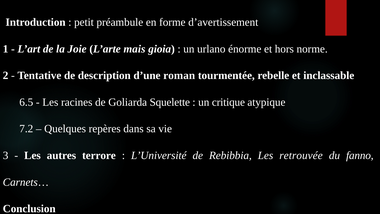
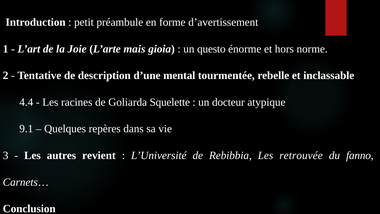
urlano: urlano -> questo (211, 49)
roman: roman -> mental (179, 75)
6.5: 6.5 -> 4.4 (26, 102)
critique: critique -> docteur (228, 102)
7.2: 7.2 -> 9.1 (26, 129)
terrore: terrore -> revient (99, 155)
